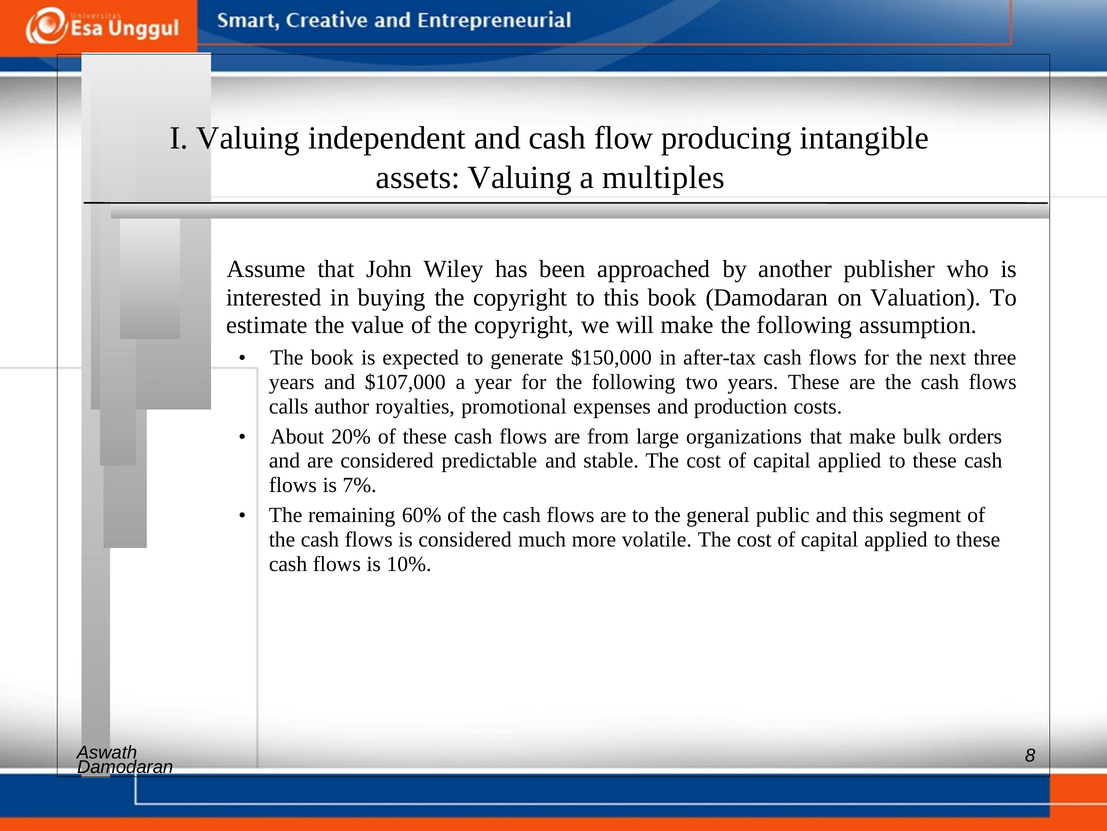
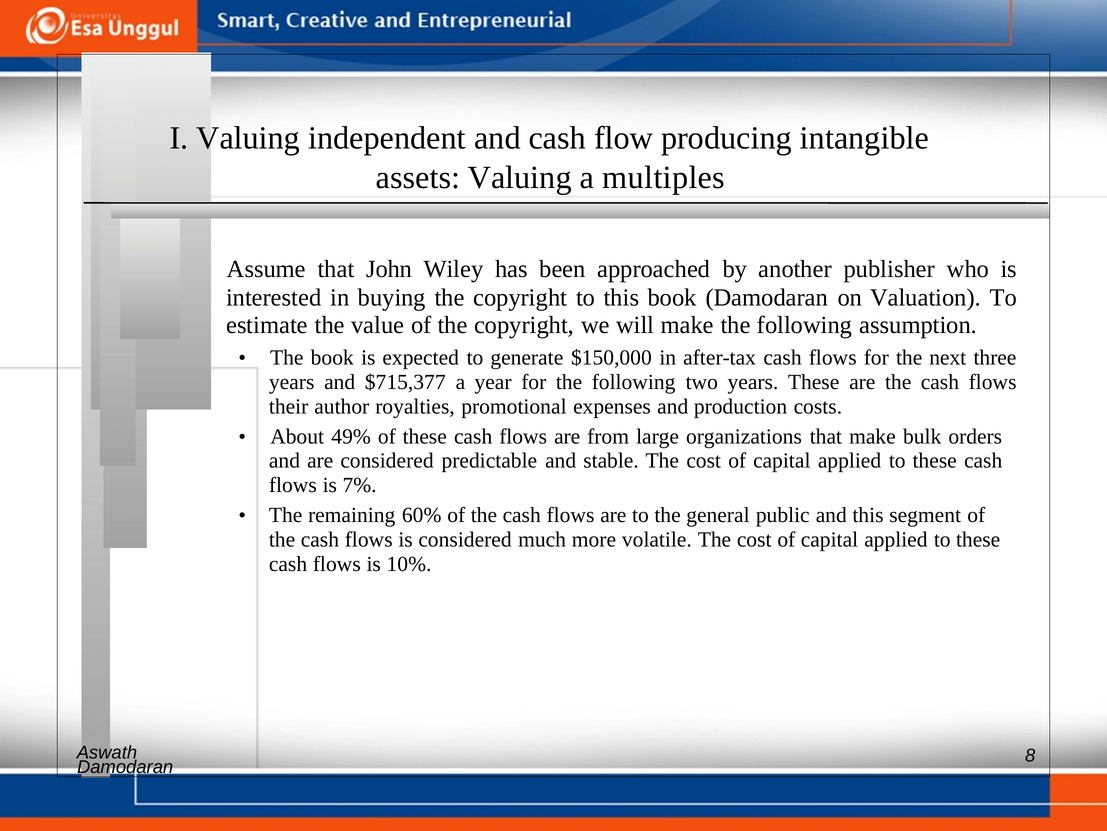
$107,000: $107,000 -> $715,377 (405, 382)
calls: calls -> their (289, 406)
20%: 20% -> 49% (351, 436)
